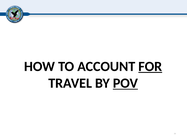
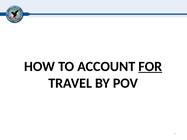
POV underline: present -> none (125, 83)
